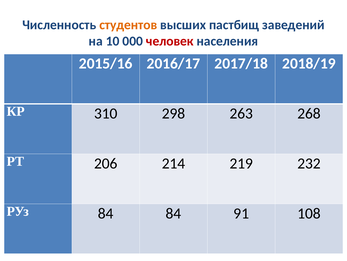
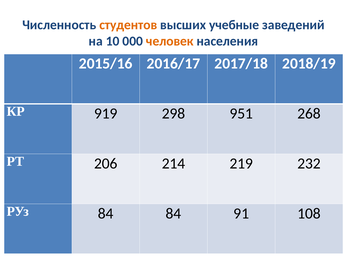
пастбищ: пастбищ -> учебные (234, 25)
человек colour: red -> orange (170, 41)
310: 310 -> 919 (106, 113)
263: 263 -> 951 (241, 113)
